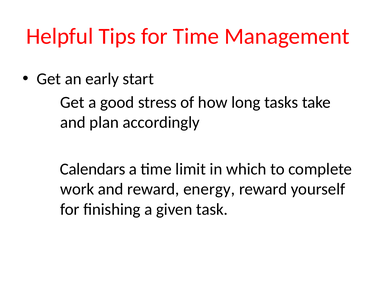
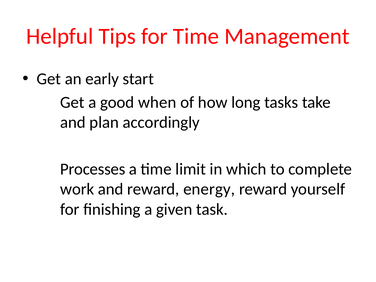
stress: stress -> when (157, 102)
Calendars: Calendars -> Processes (93, 169)
